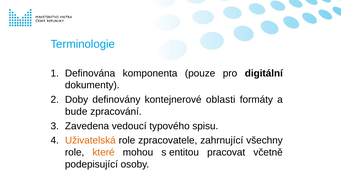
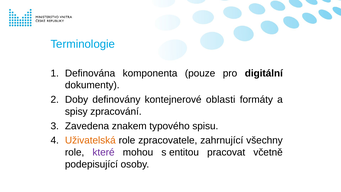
bude: bude -> spisy (76, 111)
vedoucí: vedoucí -> znakem (129, 126)
které colour: orange -> purple (104, 152)
